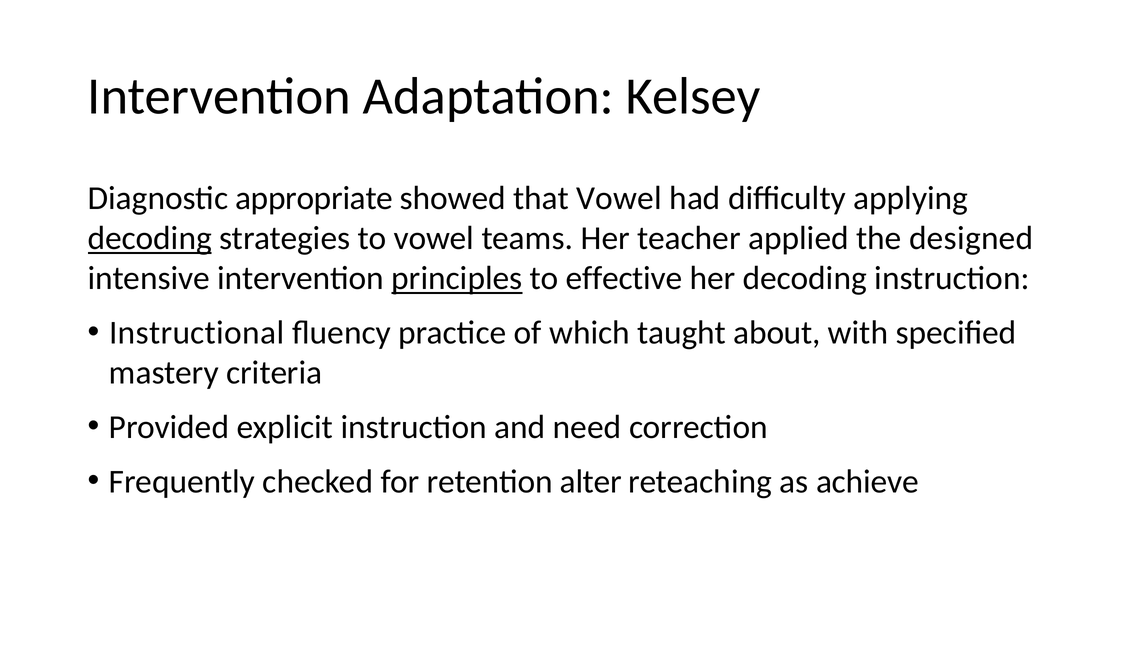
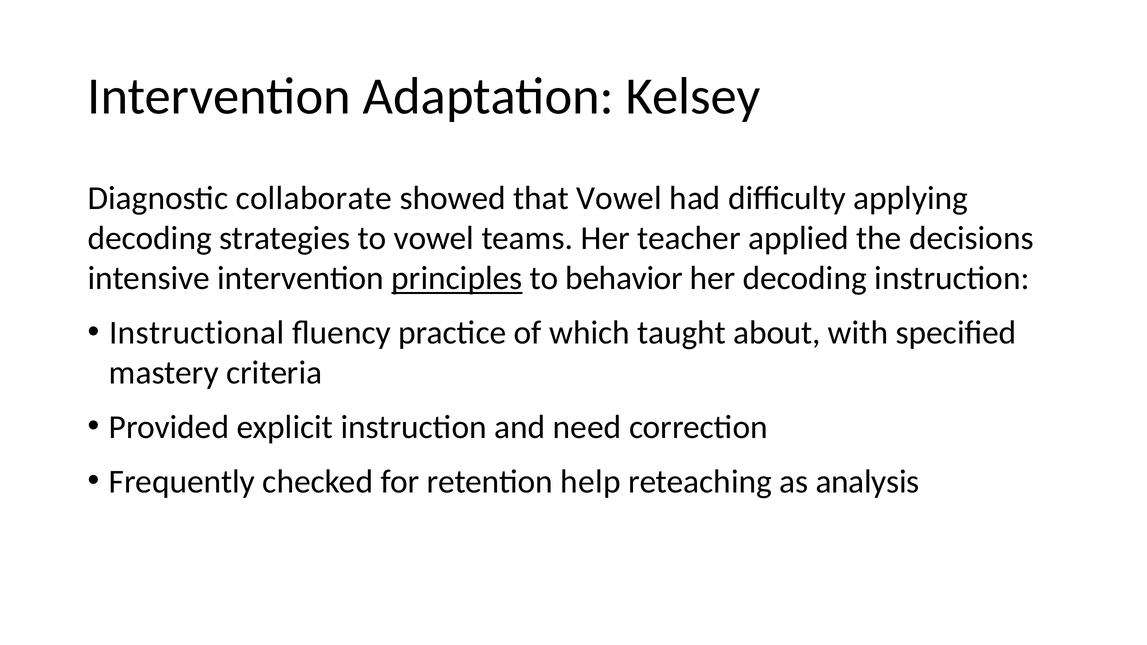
appropriate: appropriate -> collaborate (314, 198)
decoding underline: present -> none (150, 238)
designed: designed -> decisions (971, 238)
effective: effective -> behavior (624, 279)
alter: alter -> help (591, 482)
achieve: achieve -> analysis (867, 482)
